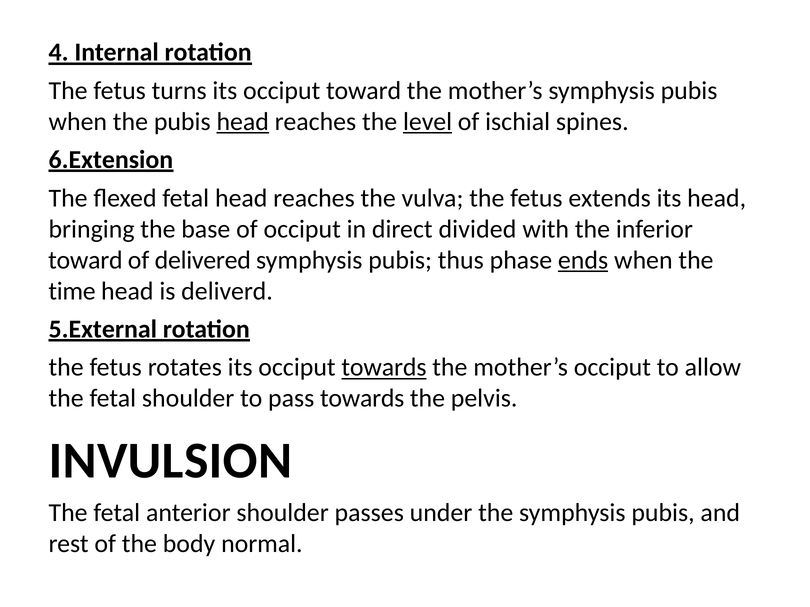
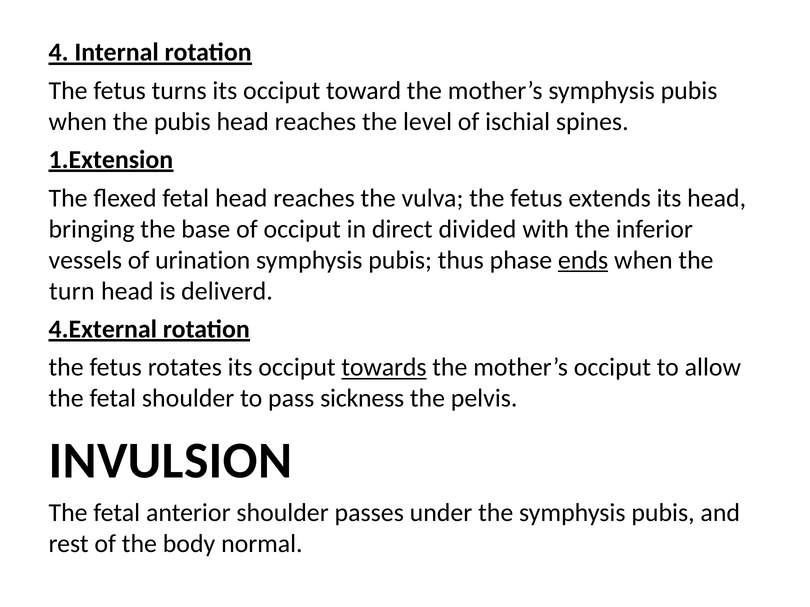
head underline: present -> none (243, 122)
level underline: present -> none (428, 122)
6.Extension: 6.Extension -> 1.Extension (111, 160)
toward: toward -> vessels (85, 260)
delivered: delivered -> urination (203, 260)
time: time -> turn (72, 291)
5.External: 5.External -> 4.External (103, 330)
pass towards: towards -> sickness (362, 399)
